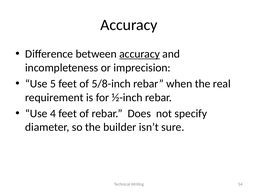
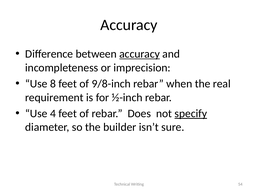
5: 5 -> 8 (53, 84)
5/8-inch: 5/8-inch -> 9/8-inch (111, 84)
specify underline: none -> present (191, 114)
